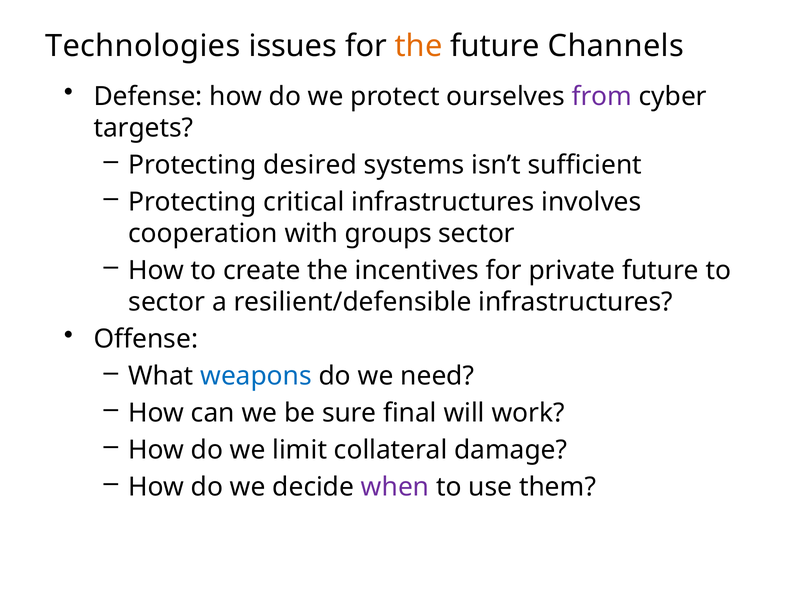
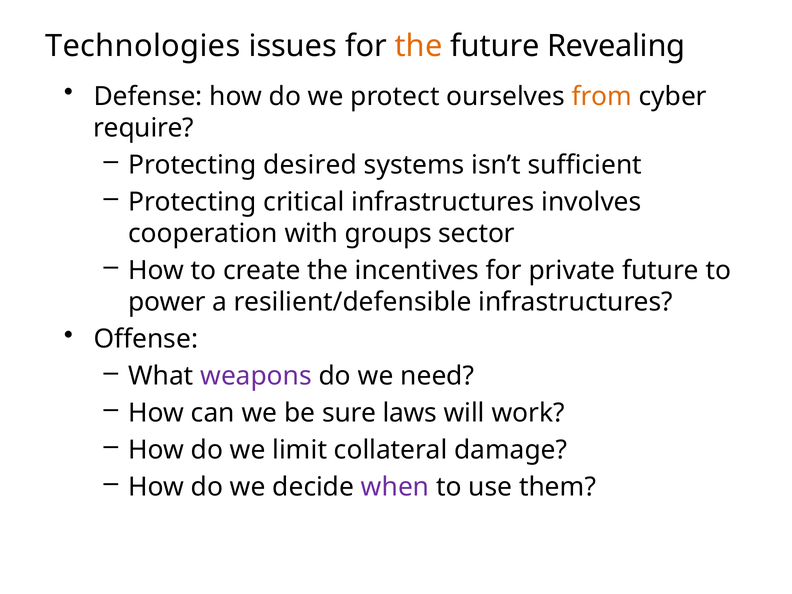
Channels: Channels -> Revealing (616, 46)
from colour: purple -> orange (602, 96)
targets: targets -> require (144, 128)
sector: sector -> power (167, 302)
weapons colour: blue -> purple (256, 376)
final: final -> laws (410, 413)
